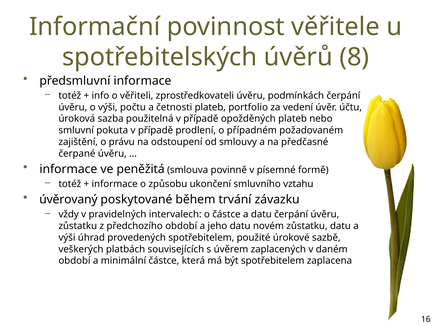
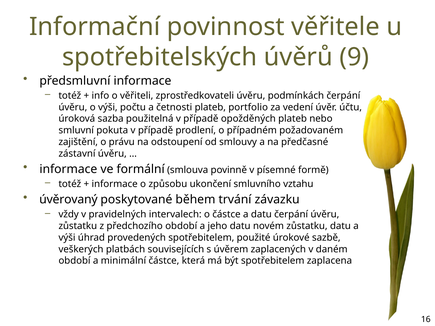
8: 8 -> 9 (354, 57)
čerpané: čerpané -> zástavní (77, 154)
peněžitá: peněžitá -> formální (141, 169)
